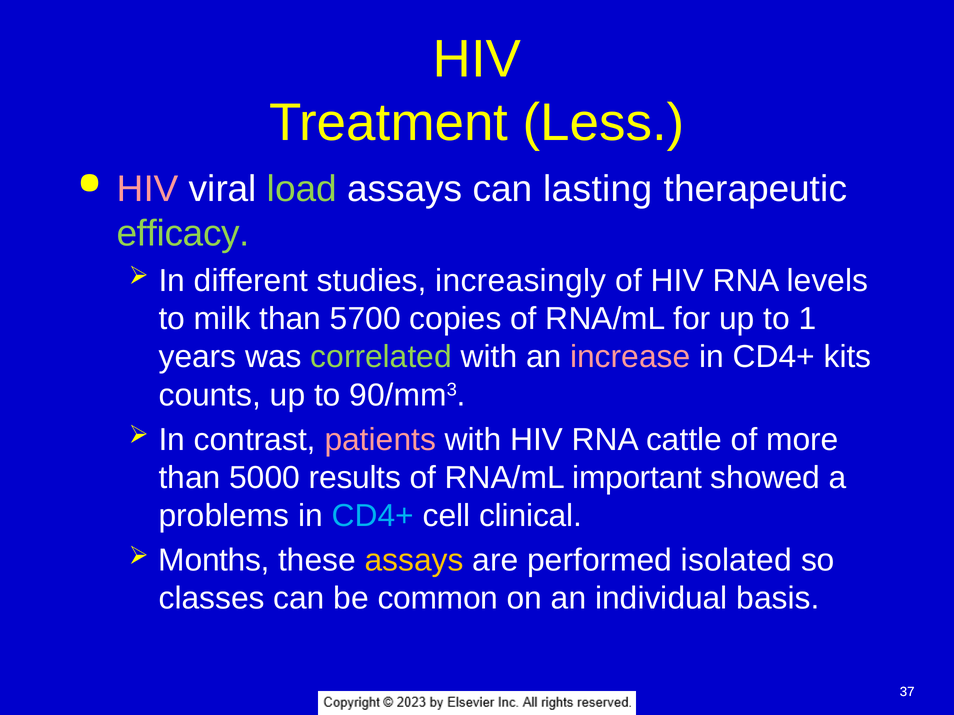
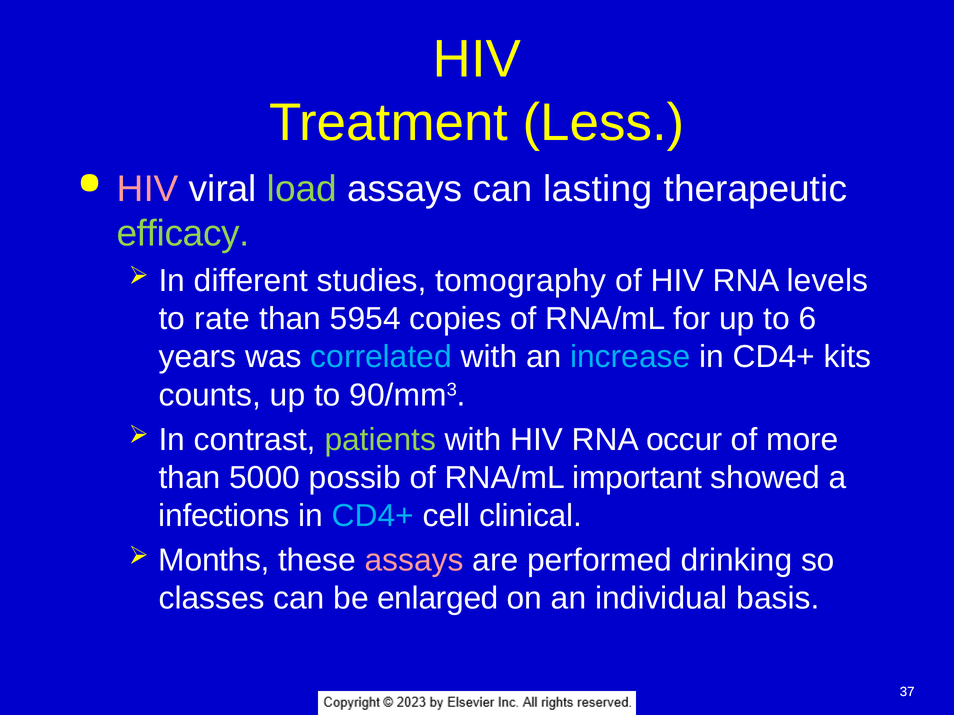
increasingly: increasingly -> tomography (521, 281)
milk: milk -> rate (222, 319)
5700: 5700 -> 5954 (365, 319)
1: 1 -> 6 (808, 319)
correlated colour: light green -> light blue (381, 357)
increase colour: pink -> light blue (630, 357)
patients colour: pink -> light green (380, 440)
cattle: cattle -> occur (684, 440)
results: results -> possib (355, 478)
problems: problems -> infections (224, 516)
assays colour: yellow -> pink (414, 561)
isolated: isolated -> drinking (737, 561)
common: common -> enlarged (438, 599)
